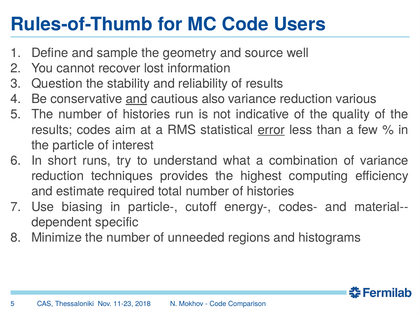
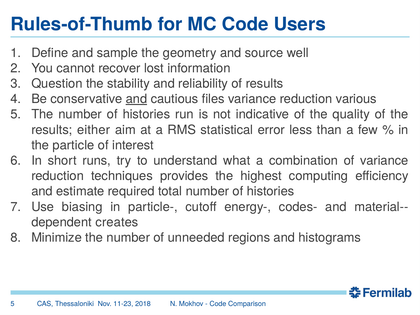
also: also -> files (213, 99)
codes: codes -> either (94, 130)
error underline: present -> none (271, 130)
specific: specific -> creates (117, 222)
